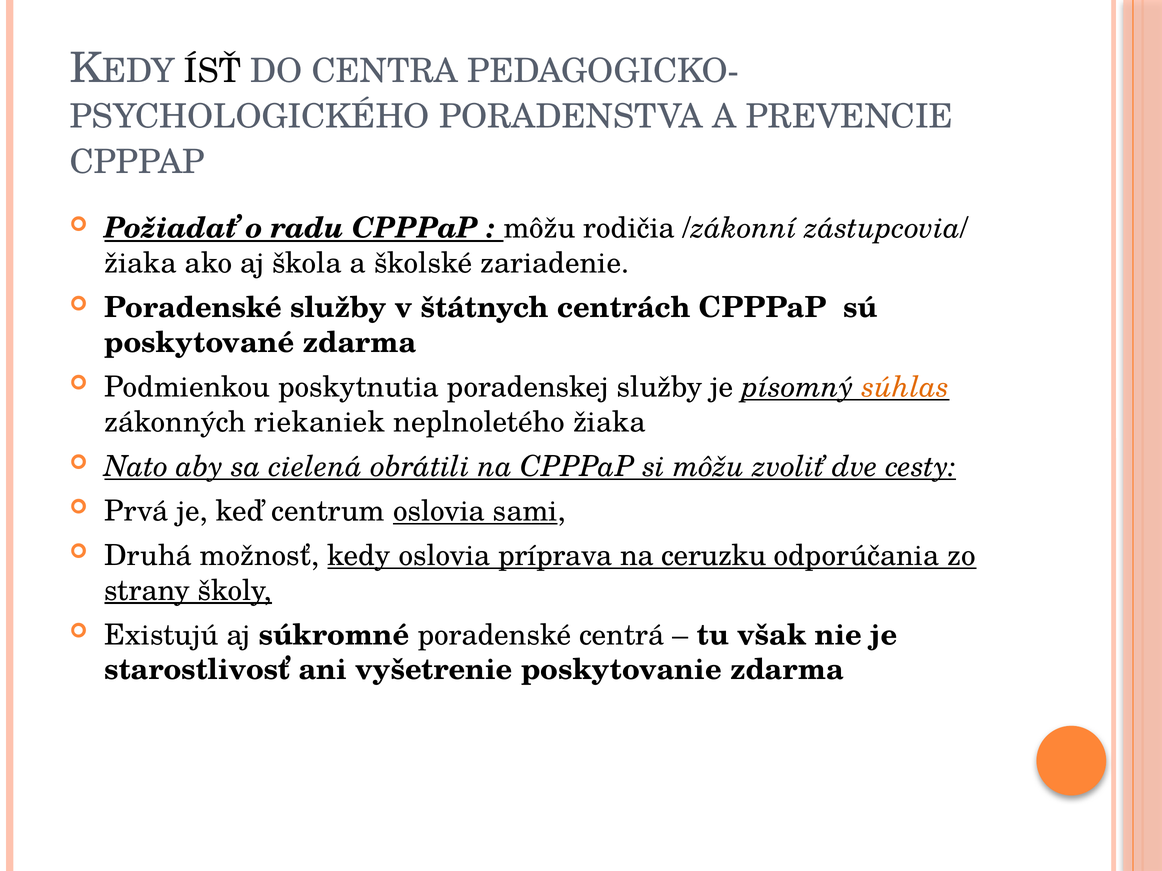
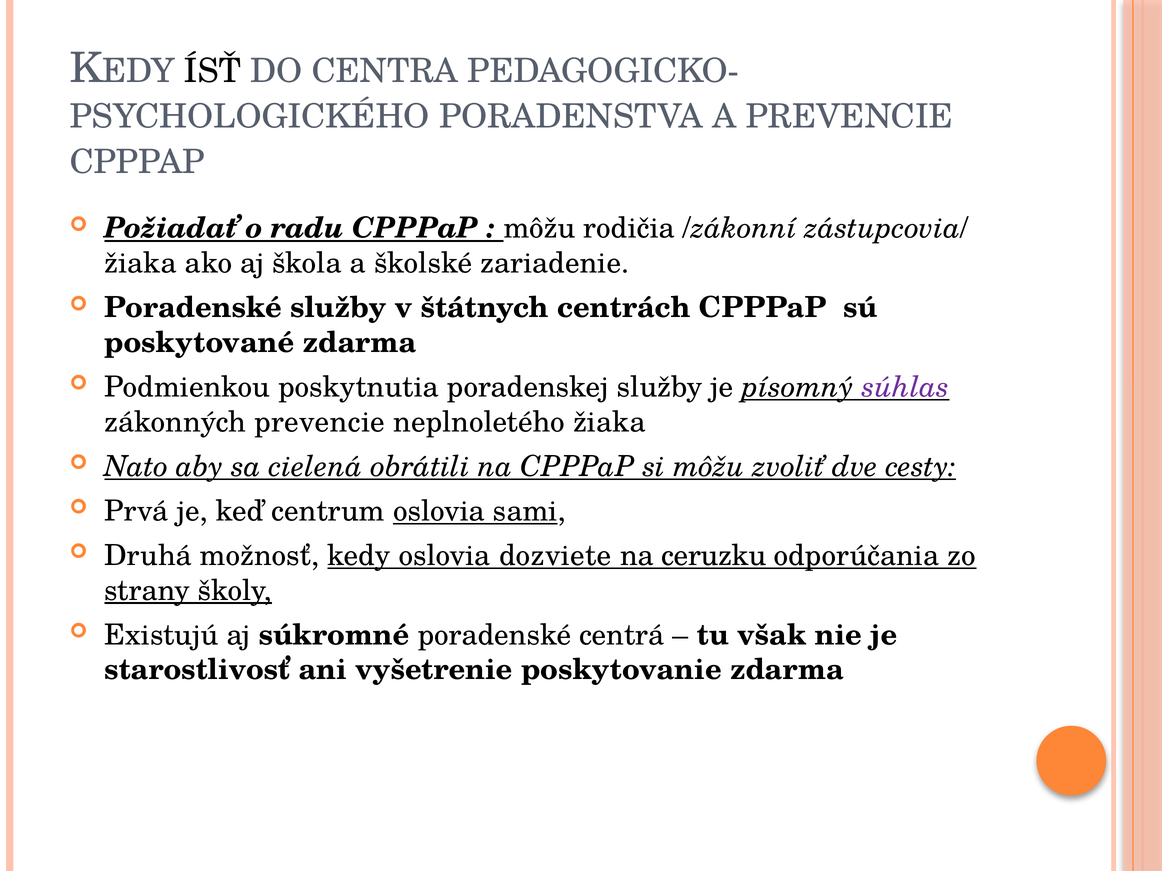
súhlas colour: orange -> purple (905, 387)
zákonných riekaniek: riekaniek -> prevencie (320, 422)
príprava: príprava -> dozviete (555, 556)
